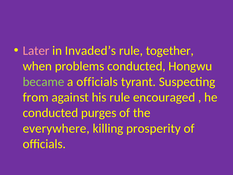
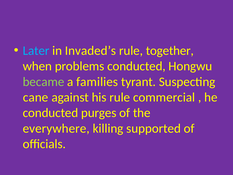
Later colour: pink -> light blue (36, 51)
a officials: officials -> families (97, 82)
from: from -> cane (36, 97)
encouraged: encouraged -> commercial (164, 97)
prosperity: prosperity -> supported (154, 128)
